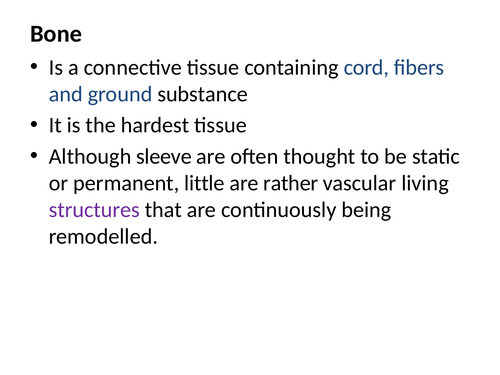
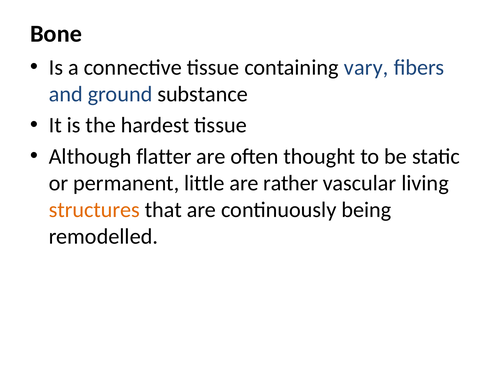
cord: cord -> vary (366, 67)
sleeve: sleeve -> flatter (164, 156)
structures colour: purple -> orange (94, 210)
